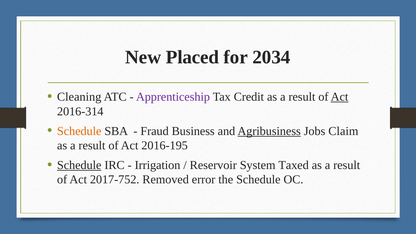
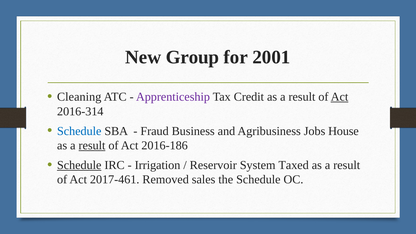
Placed: Placed -> Group (193, 57)
2034: 2034 -> 2001 (271, 57)
Schedule colour: orange -> blue (79, 131)
Agribusiness underline: present -> none (269, 131)
Claim: Claim -> House (344, 131)
result underline: none -> present (92, 146)
2016-195: 2016-195 -> 2016-186 (165, 146)
2017-752: 2017-752 -> 2017-461 (115, 180)
error: error -> sales (204, 180)
